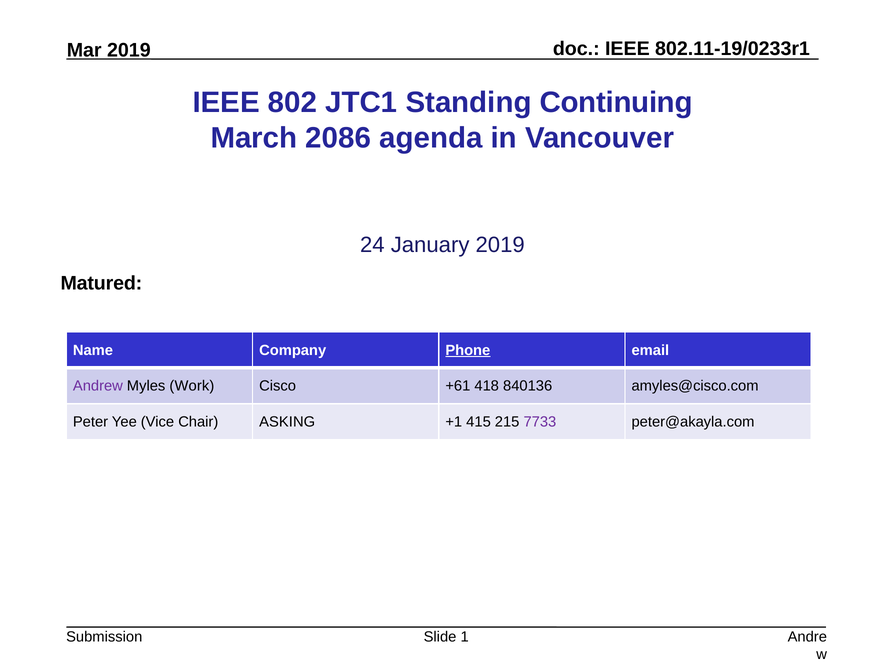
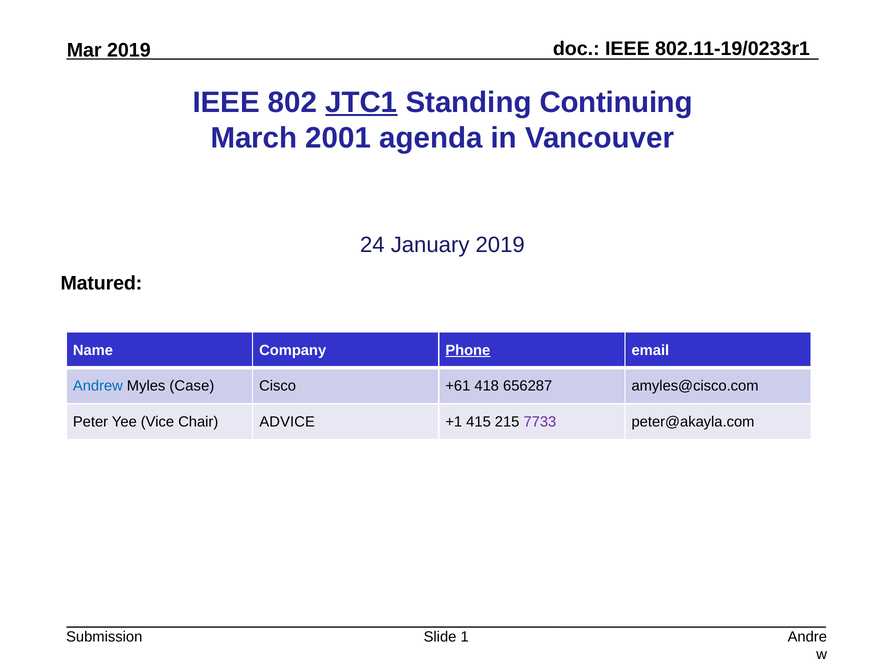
JTC1 underline: none -> present (361, 102)
2086: 2086 -> 2001 (338, 138)
Andrew colour: purple -> blue (98, 386)
Work: Work -> Case (192, 386)
840136: 840136 -> 656287 (528, 386)
ASKING: ASKING -> ADVICE (287, 422)
